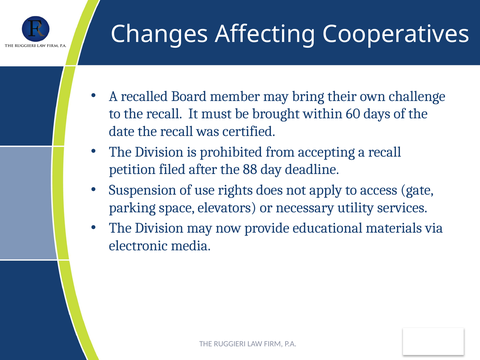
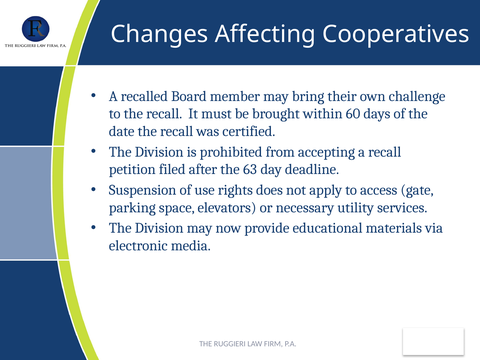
88: 88 -> 63 (250, 169)
